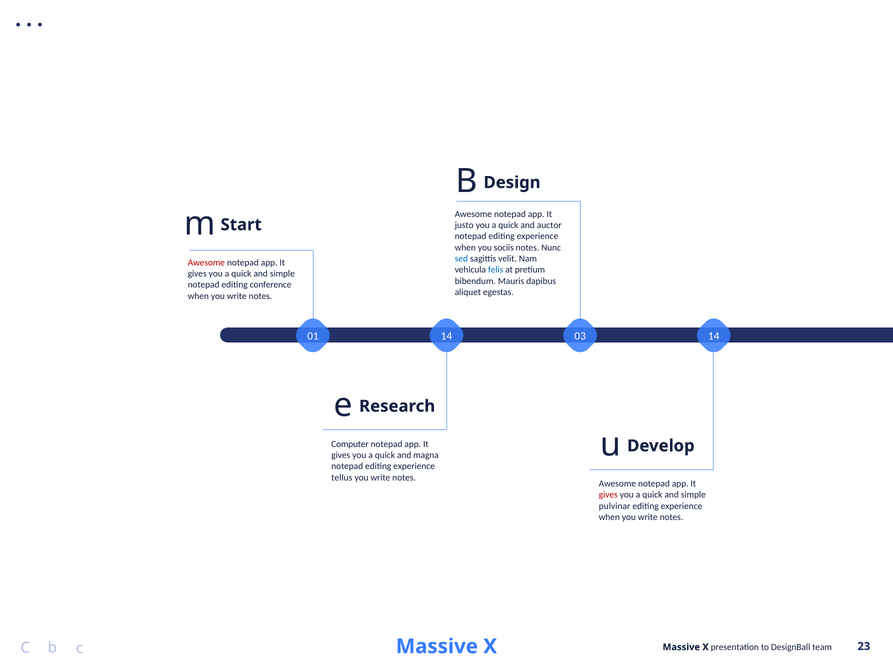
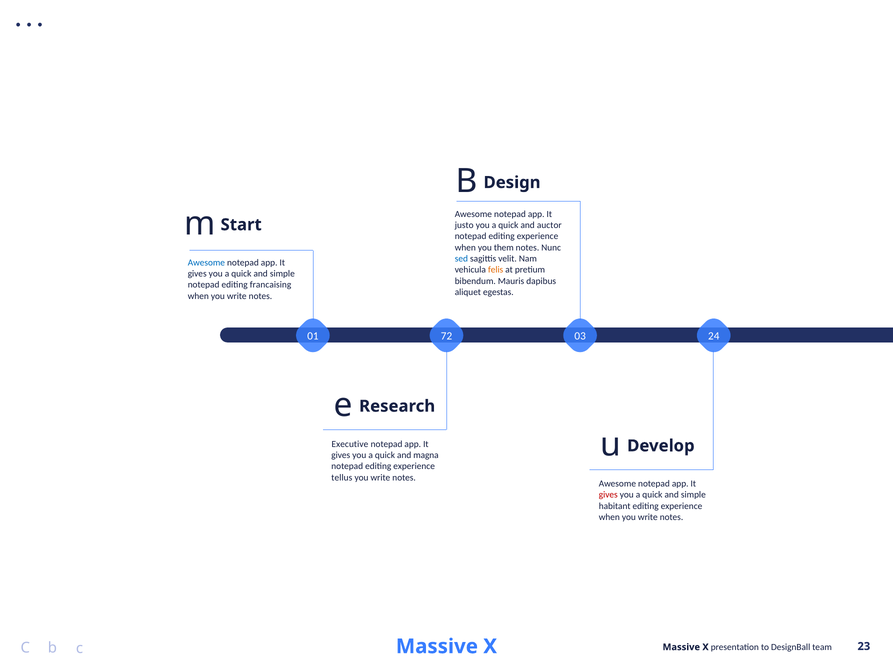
sociis: sociis -> them (504, 247)
Awesome colour: red -> blue (206, 262)
felis colour: blue -> orange (496, 270)
conference: conference -> francaising (271, 285)
01 14: 14 -> 72 (447, 336)
03 14: 14 -> 24 (714, 336)
Computer: Computer -> Executive (350, 444)
pulvinar: pulvinar -> habitant (615, 506)
